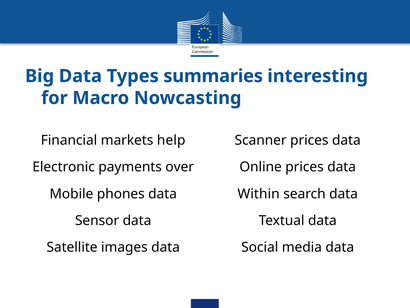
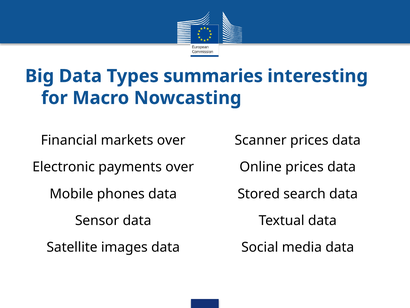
markets help: help -> over (171, 140)
Within: Within -> Stored (259, 194)
